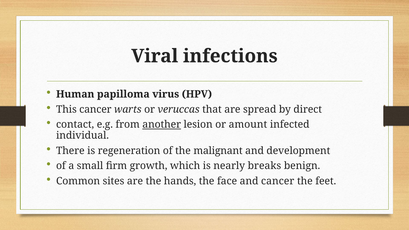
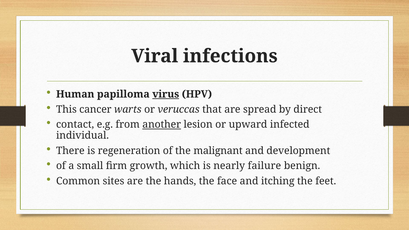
virus underline: none -> present (166, 94)
amount: amount -> upward (248, 125)
breaks: breaks -> failure (264, 166)
and cancer: cancer -> itching (278, 181)
